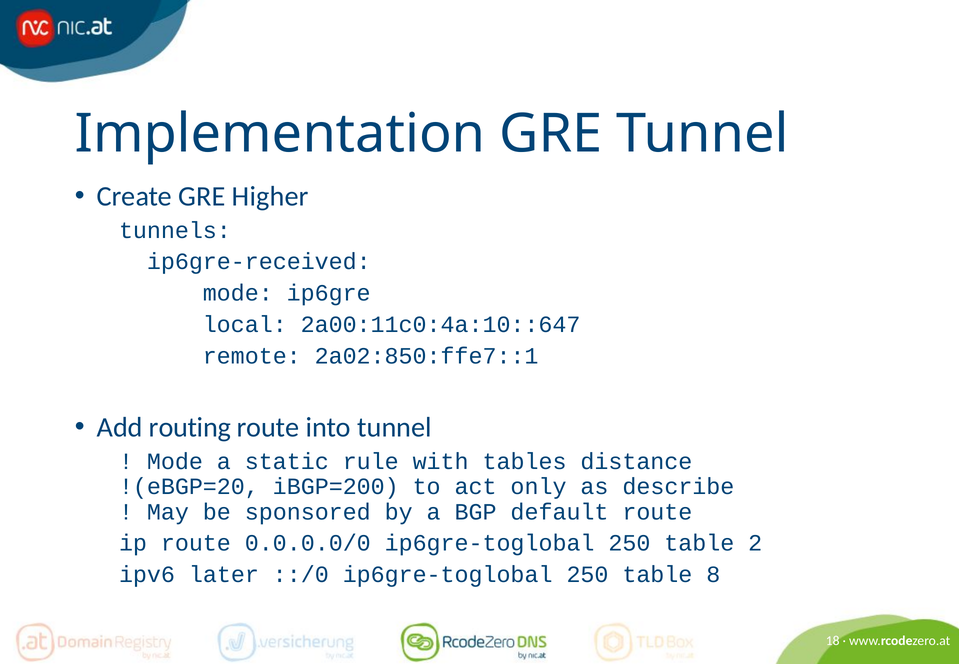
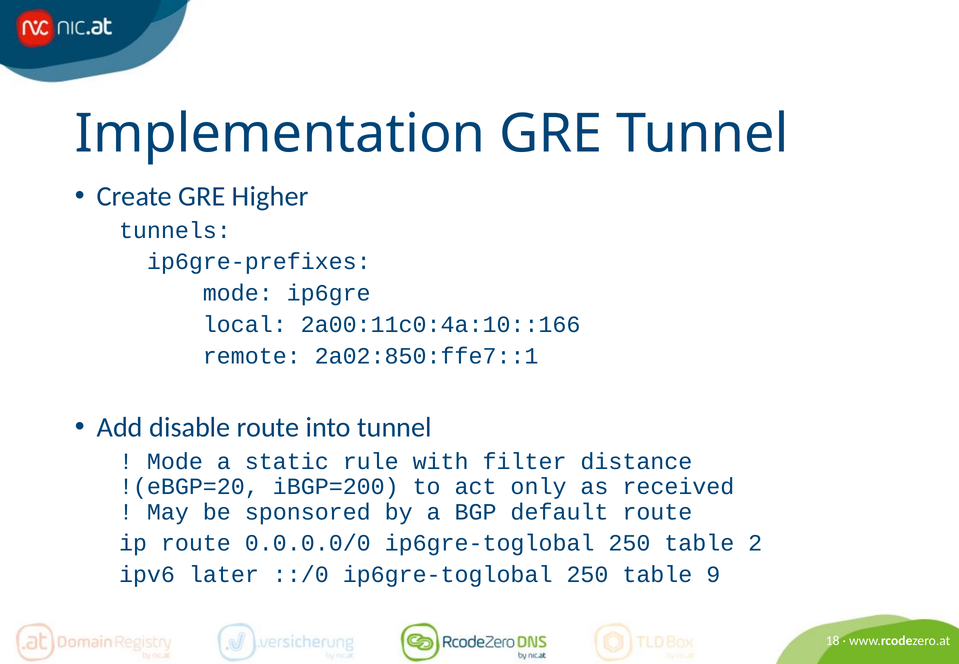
ip6gre-received: ip6gre-received -> ip6gre-prefixes (259, 262)
2a00:11c0:4a:10::647: 2a00:11c0:4a:10::647 -> 2a00:11c0:4a:10::166 (441, 324)
routing: routing -> disable (190, 427)
tables: tables -> filter (525, 461)
describe: describe -> received (678, 487)
8: 8 -> 9 (713, 574)
